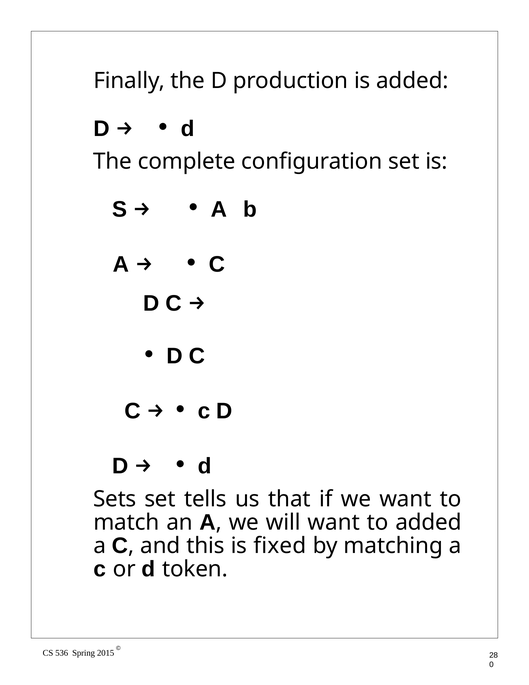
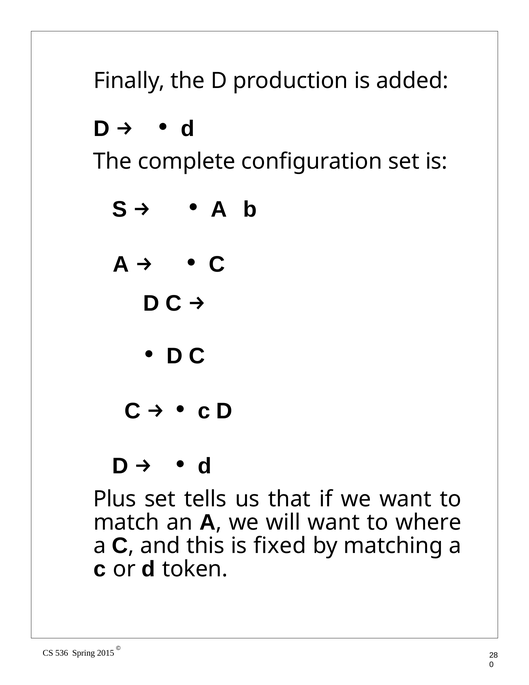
Sets: Sets -> Plus (115, 499)
to added: added -> where (428, 522)
